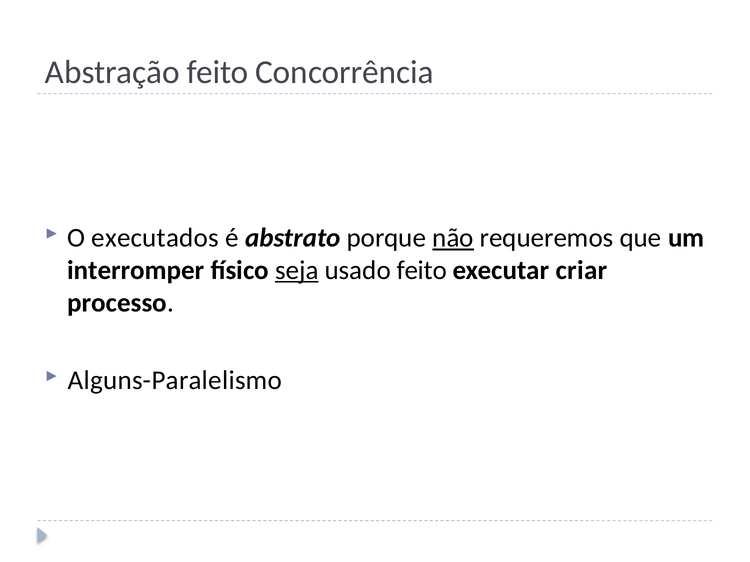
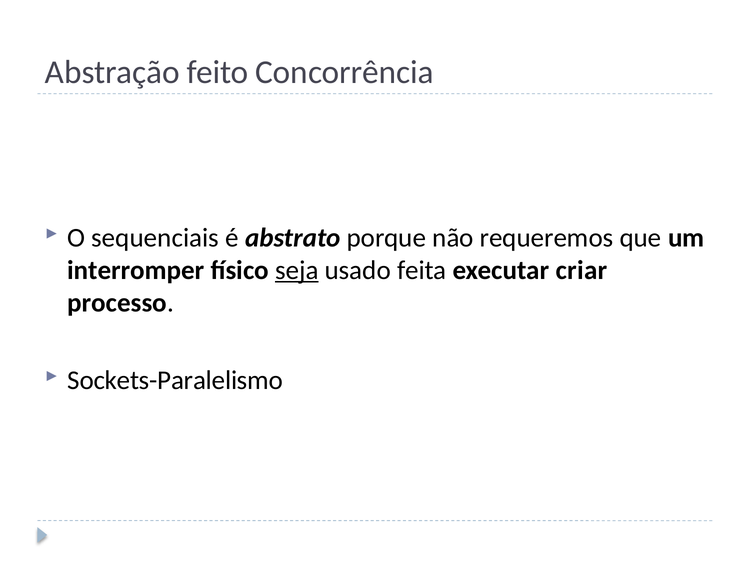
executados: executados -> sequenciais (155, 238)
não underline: present -> none (453, 238)
usado feito: feito -> feita (422, 271)
Alguns-Paralelismo: Alguns-Paralelismo -> Sockets-Paralelismo (175, 381)
